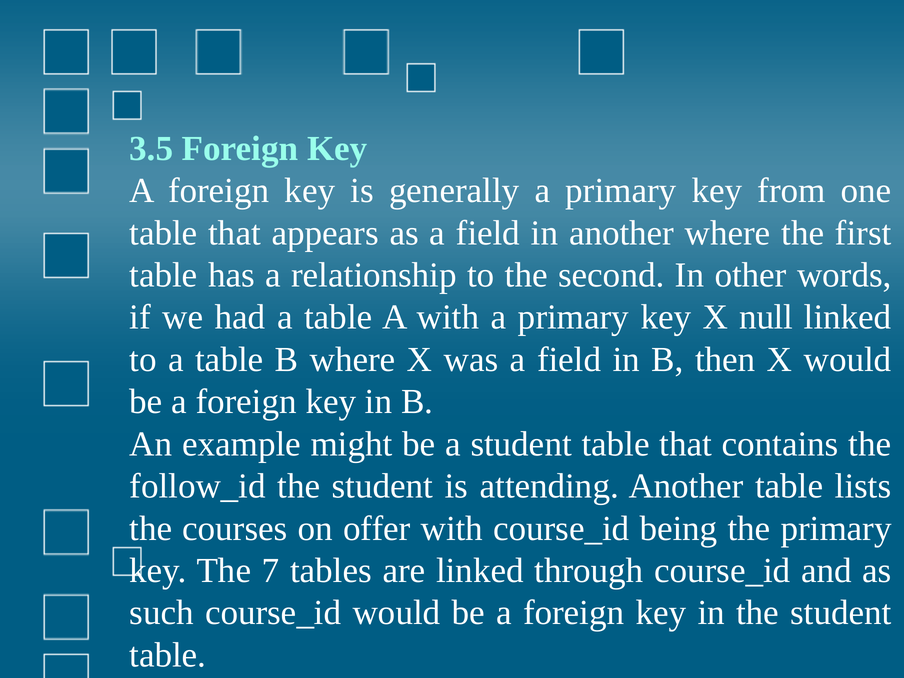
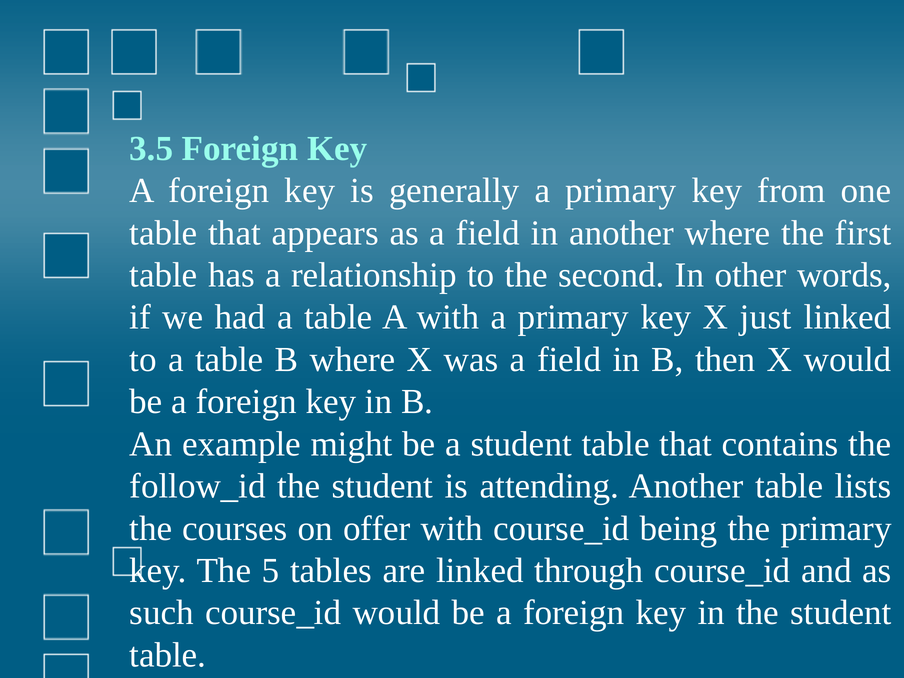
null: null -> just (766, 317)
7: 7 -> 5 (271, 571)
